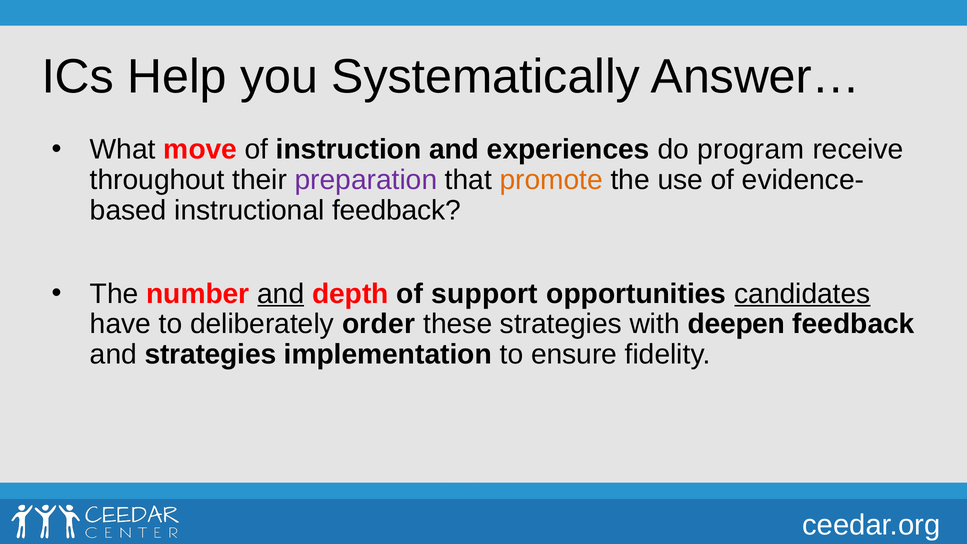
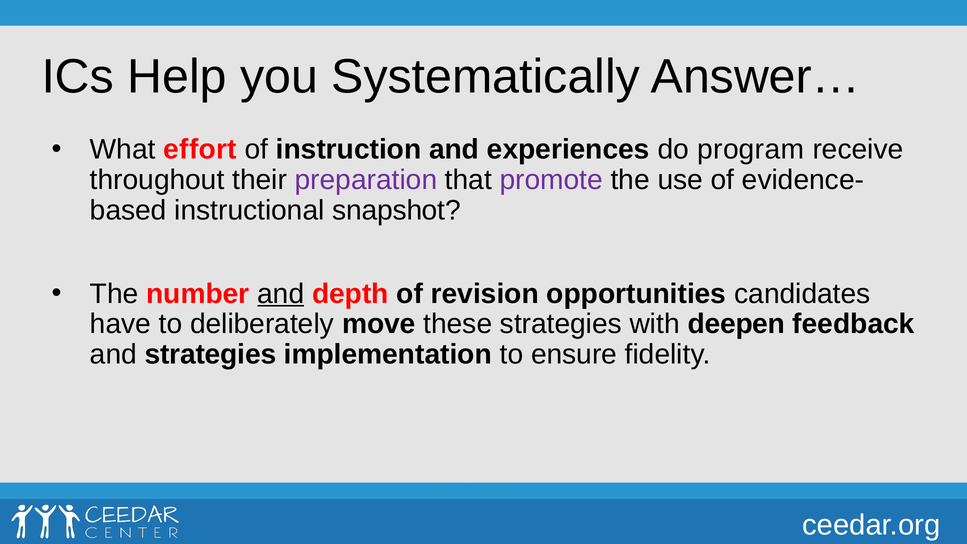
move: move -> effort (200, 150)
promote colour: orange -> purple (551, 180)
instructional feedback: feedback -> snapshot (397, 211)
support: support -> revision (485, 294)
candidates underline: present -> none (802, 294)
order: order -> move (379, 324)
